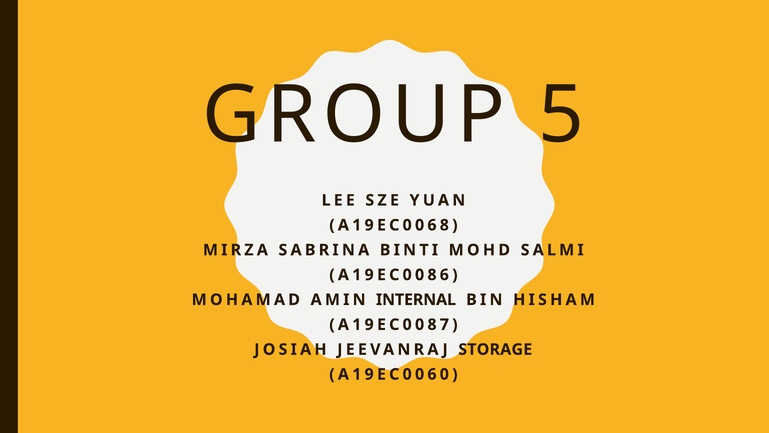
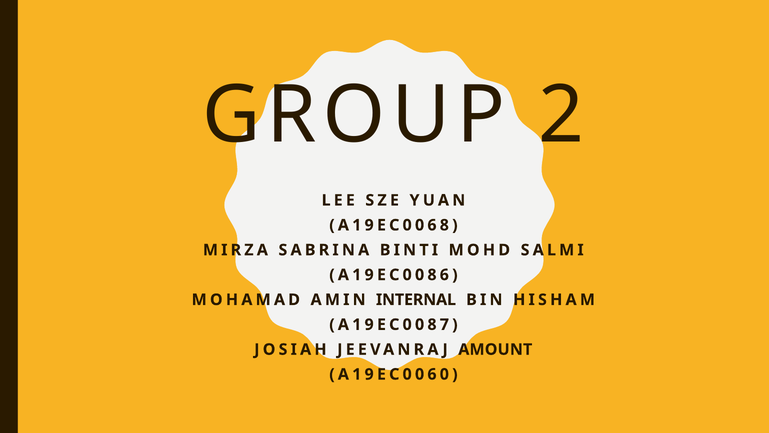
5: 5 -> 2 (561, 115)
STORAGE: STORAGE -> AMOUNT (495, 349)
